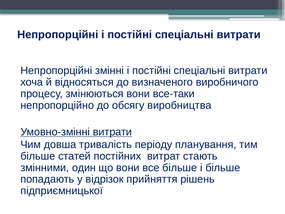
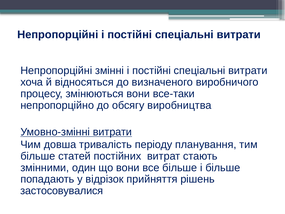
підприємницької: підприємницької -> застосовувалися (62, 191)
